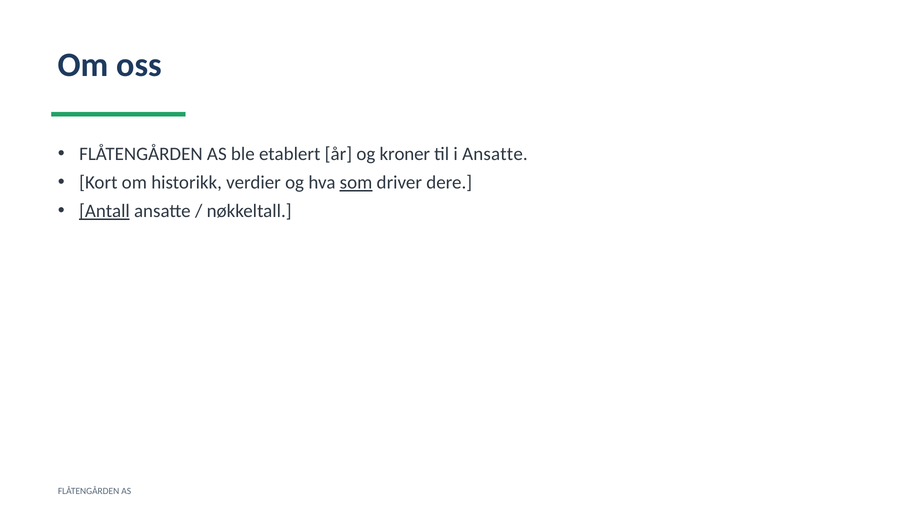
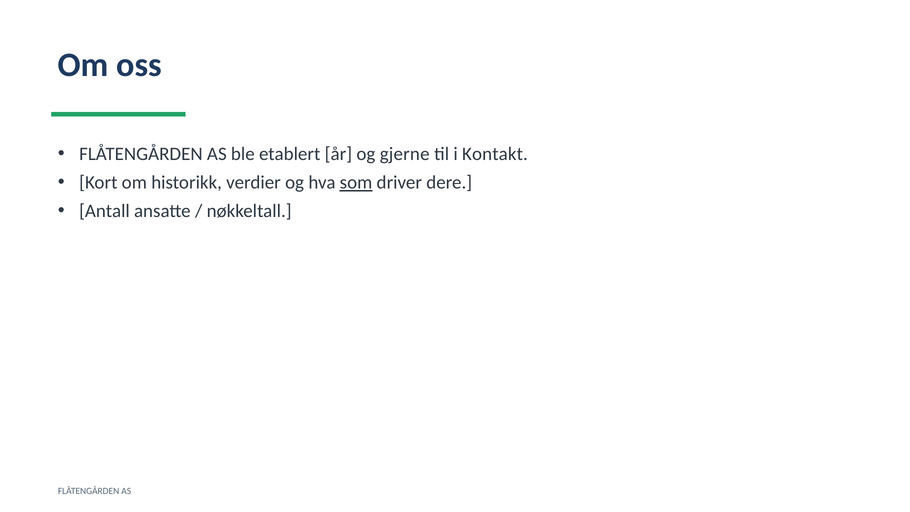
kroner: kroner -> gjerne (405, 154)
i Ansatte: Ansatte -> Kontakt (495, 154)
Antall underline: present -> none (105, 211)
